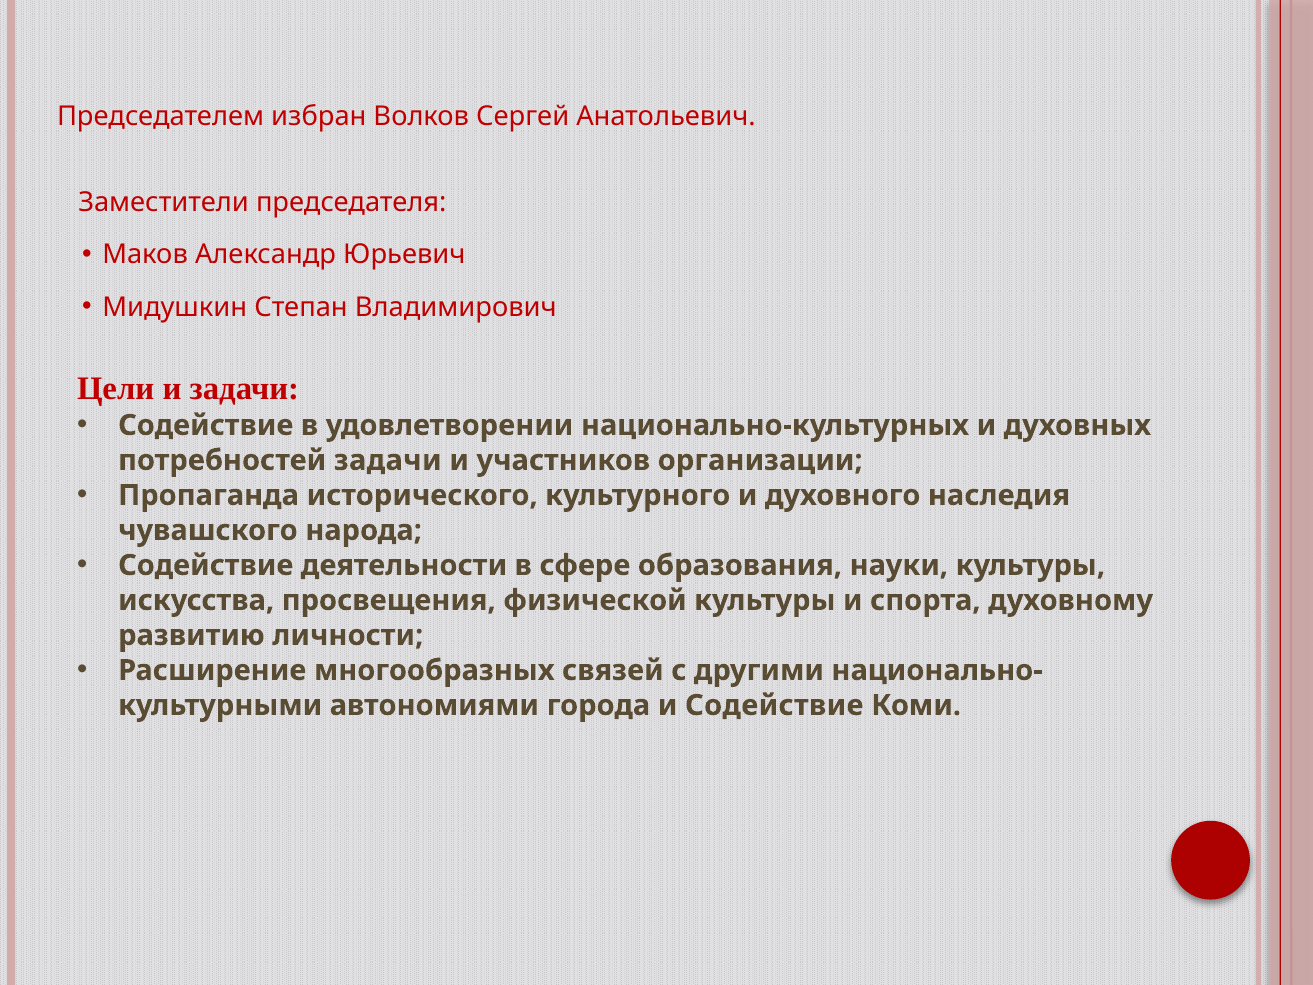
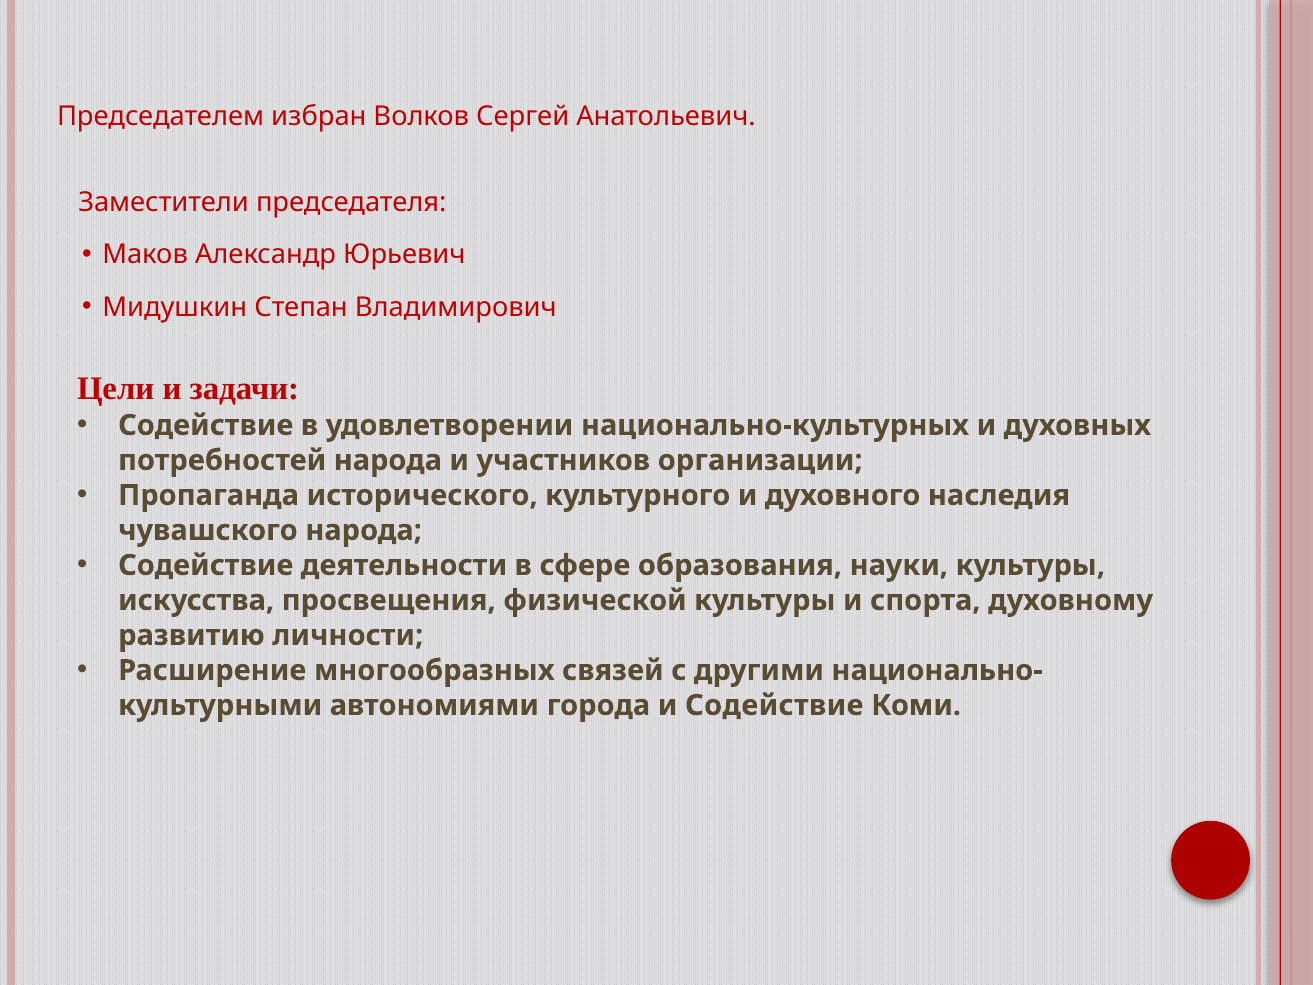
потребностей задачи: задачи -> народа (388, 460)
